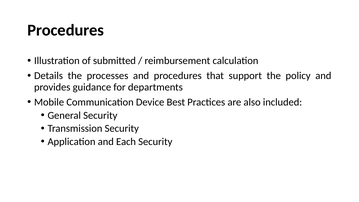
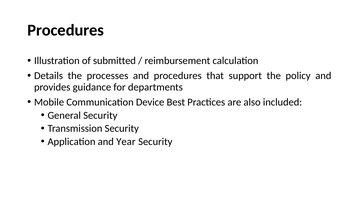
Each: Each -> Year (126, 142)
